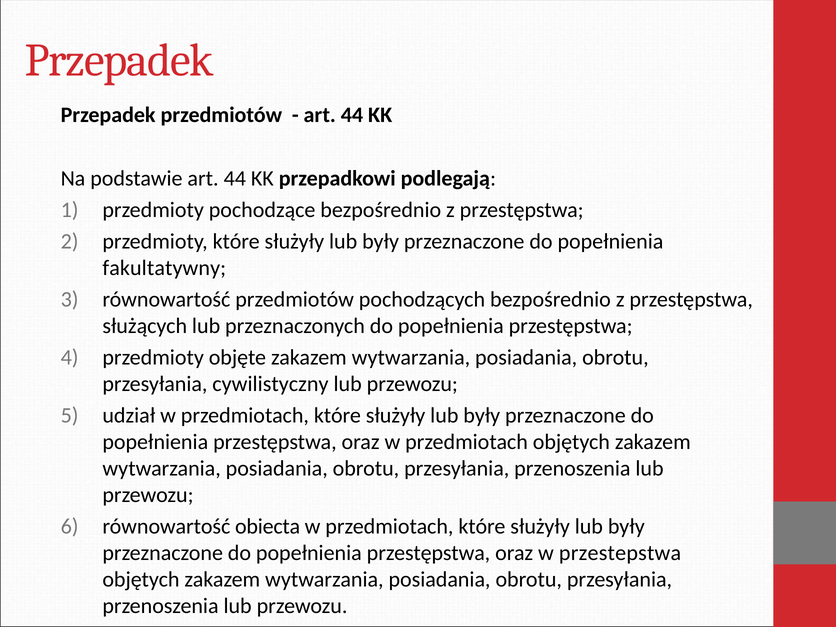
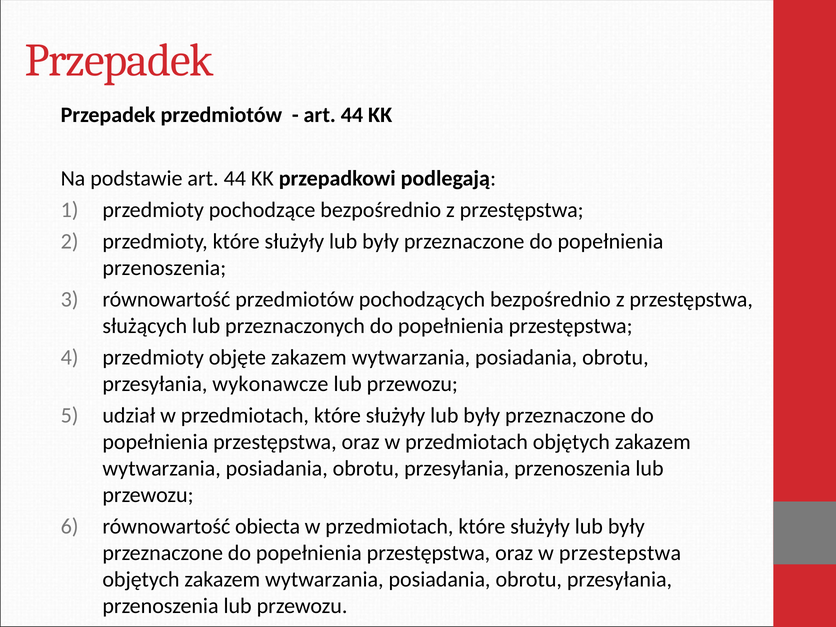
fakultatywny: fakultatywny -> przenoszenia (164, 268)
cywilistyczny: cywilistyczny -> wykonawcze (270, 384)
